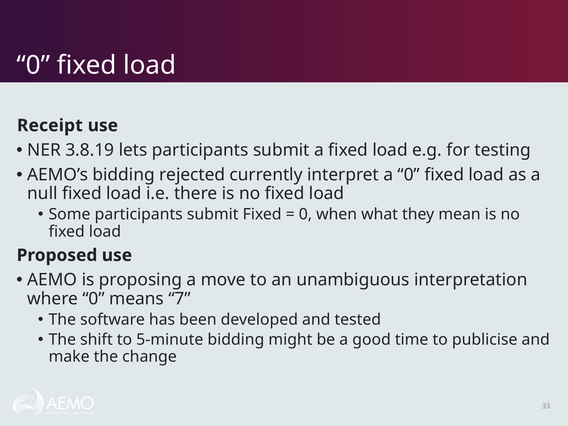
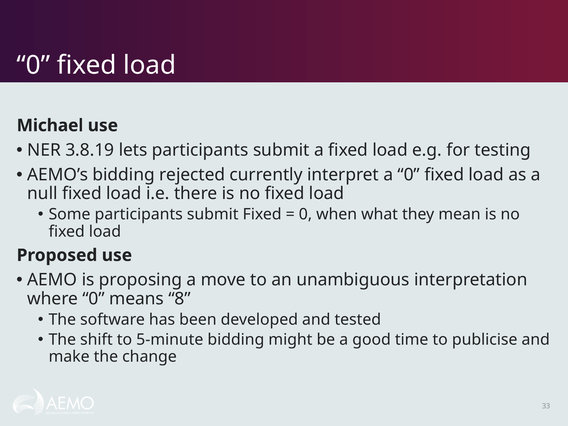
Receipt: Receipt -> Michael (50, 125)
7: 7 -> 8 (180, 299)
